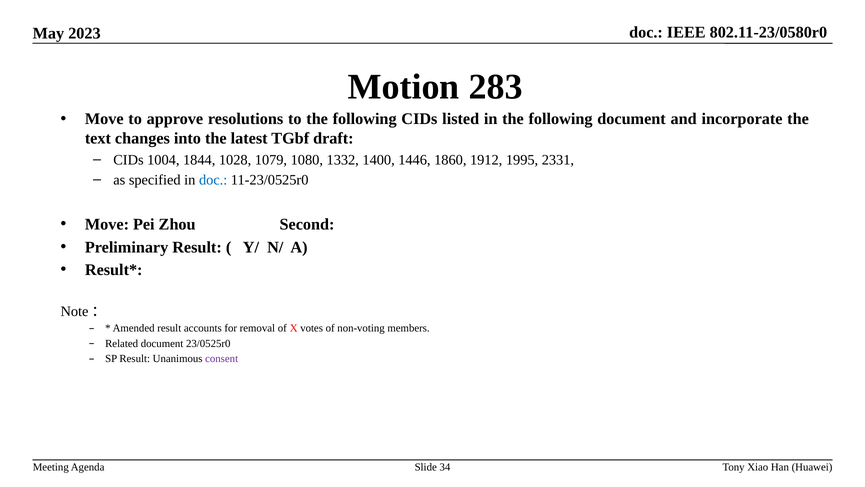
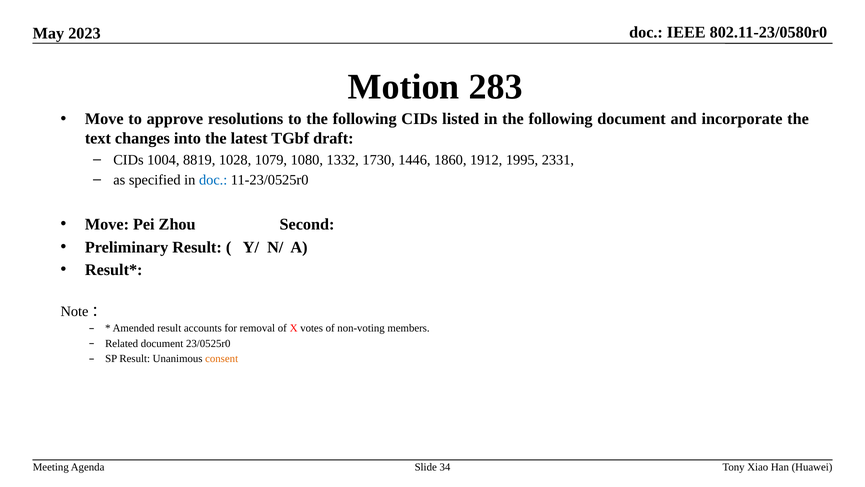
1844: 1844 -> 8819 (199, 160)
1400: 1400 -> 1730 (379, 160)
consent colour: purple -> orange (222, 358)
